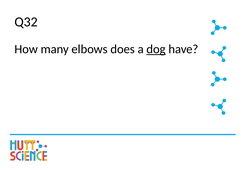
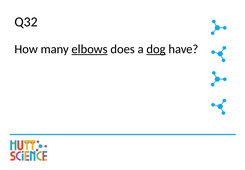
elbows underline: none -> present (90, 49)
